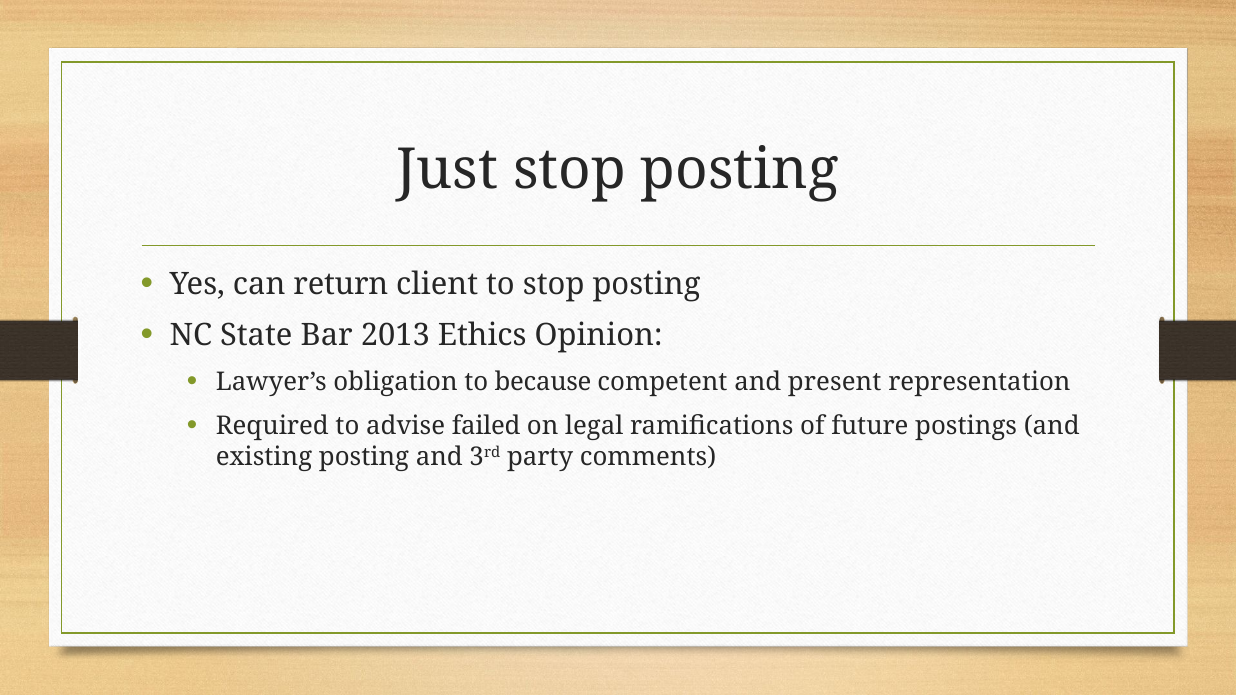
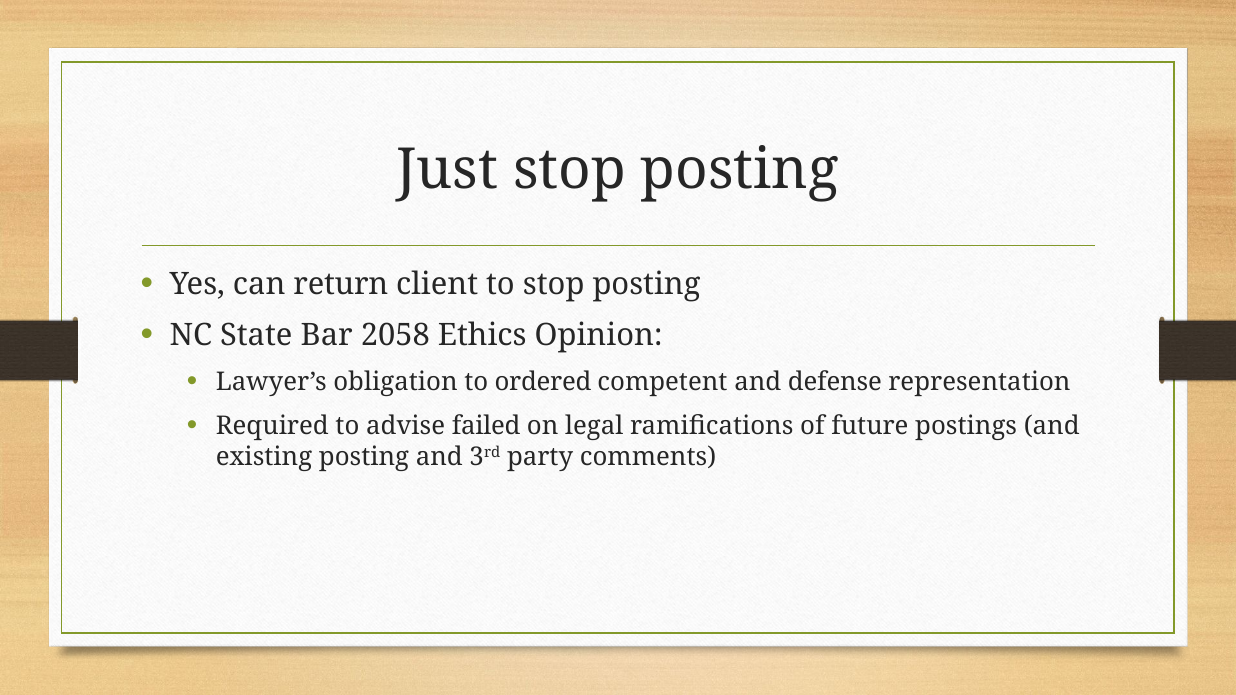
2013: 2013 -> 2058 (395, 336)
because: because -> ordered (543, 382)
present: present -> defense (835, 382)
